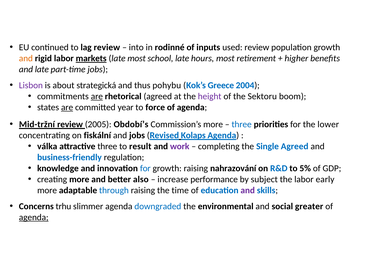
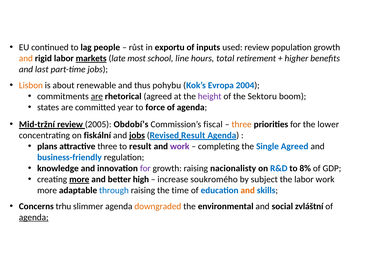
lag review: review -> people (107, 47)
into: into -> růst (136, 47)
rodinné: rodinné -> exportu (170, 47)
school late: late -> line (182, 58)
hours most: most -> total (225, 58)
and late: late -> last (42, 69)
Lisbon colour: purple -> orange (31, 85)
strategická: strategická -> renewable (96, 85)
Greece: Greece -> Evropa (221, 85)
are underline: present -> none (67, 107)
Commission’s more: more -> fiscal (213, 124)
three colour: blue -> orange (242, 124)
jobs underline: none -> present (137, 135)
Revised Kolaps: Kolaps -> Result (193, 135)
válka: válka -> plans (47, 146)
for colour: blue -> purple (145, 168)
nahrazování: nahrazování -> nacionalisty (233, 168)
5%: 5% -> 8% (305, 168)
more underline: none -> present (79, 179)
also: also -> high (141, 179)
performance: performance -> soukromého (214, 179)
labor early: early -> work (325, 179)
and colour: purple -> orange (248, 190)
downgraded colour: blue -> orange (158, 206)
greater: greater -> zvláštní (309, 206)
